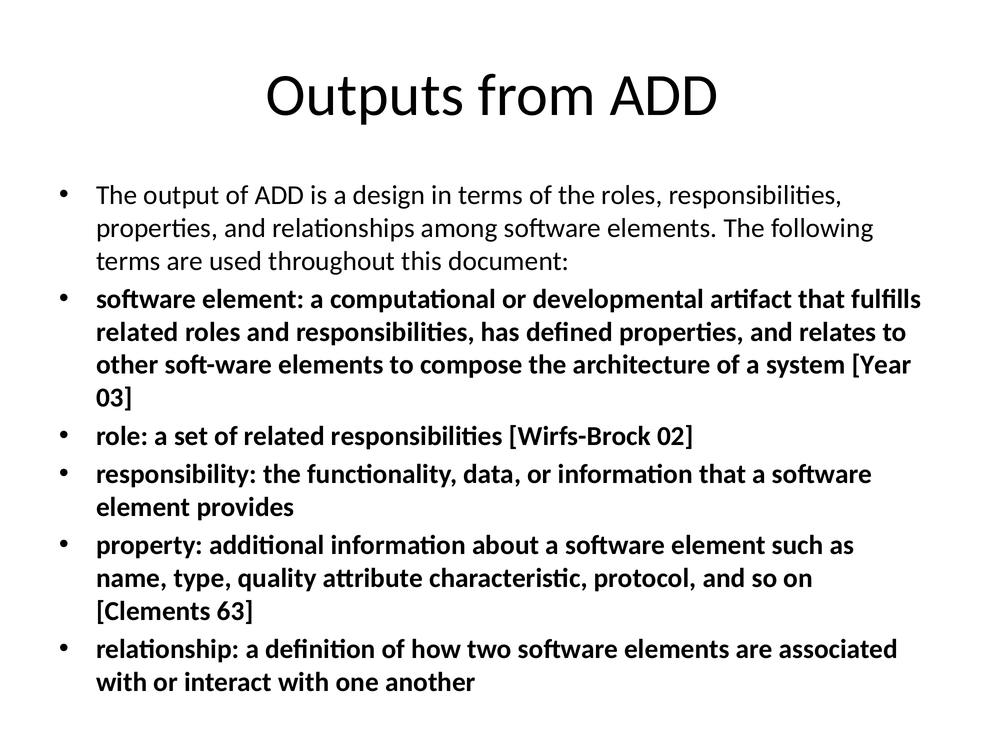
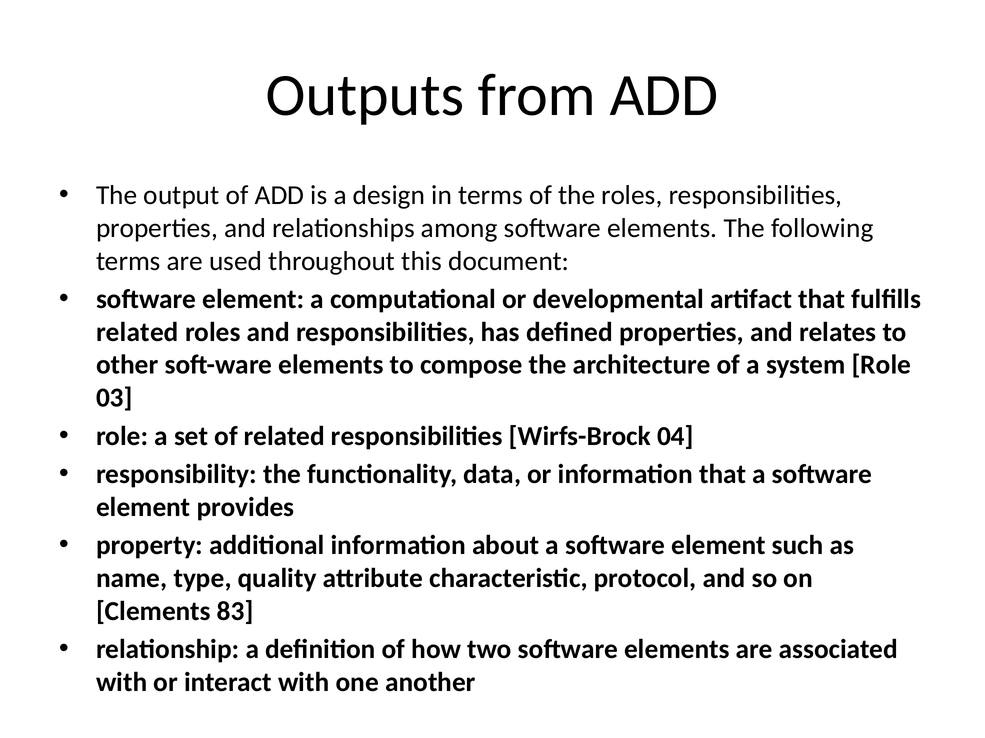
system Year: Year -> Role (881, 365)
02: 02 -> 04 (675, 437)
63: 63 -> 83 (235, 612)
